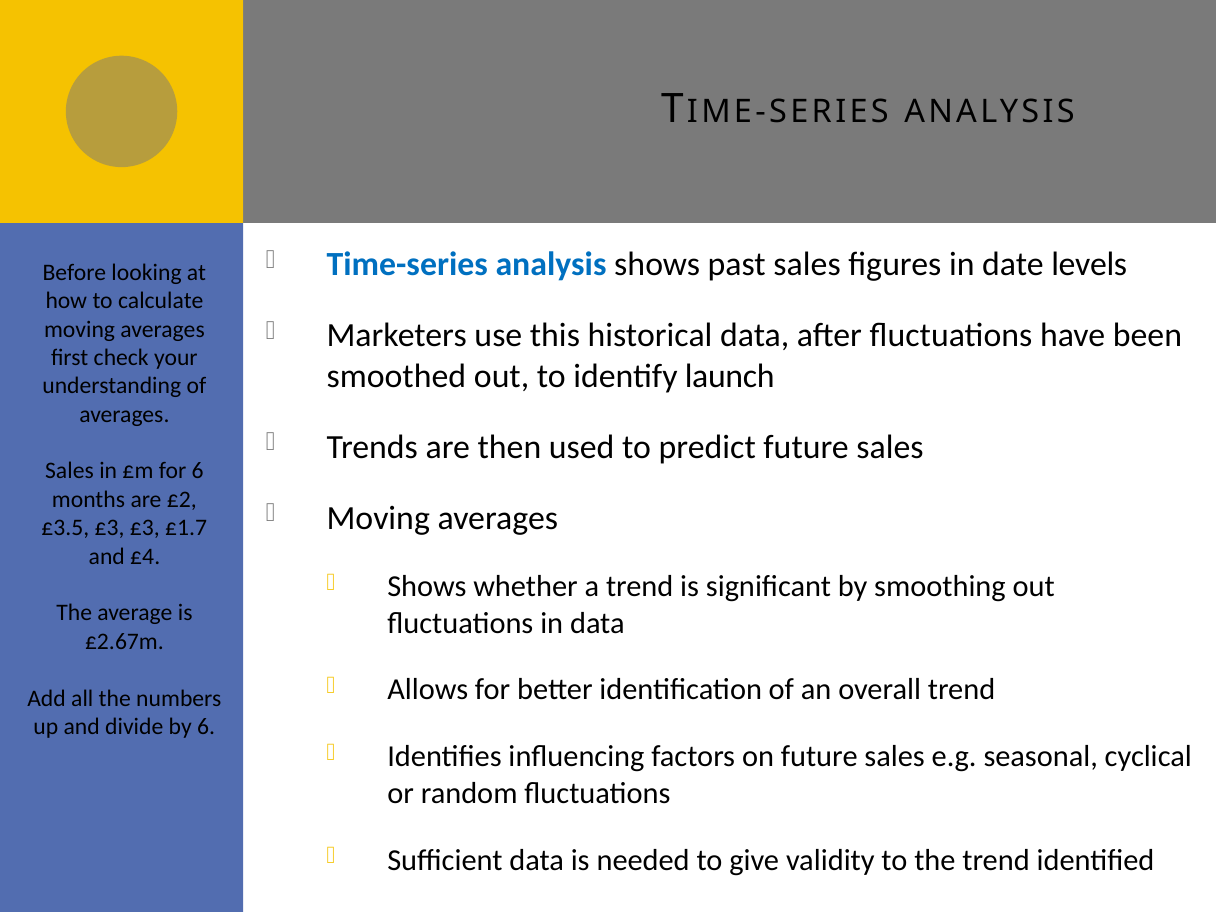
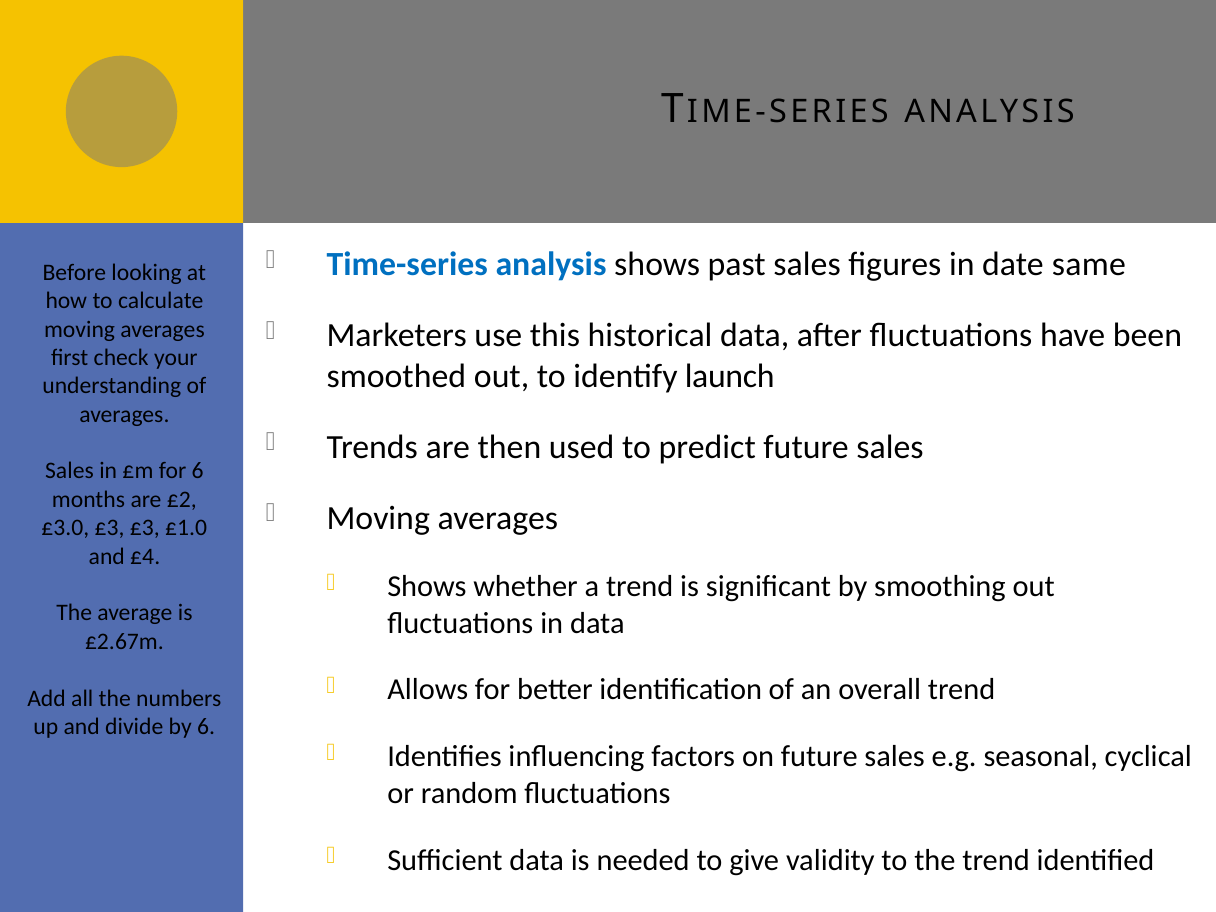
levels: levels -> same (1089, 264)
£3.5: £3.5 -> £3.0 (65, 528)
£1.7: £1.7 -> £1.0 (186, 528)
